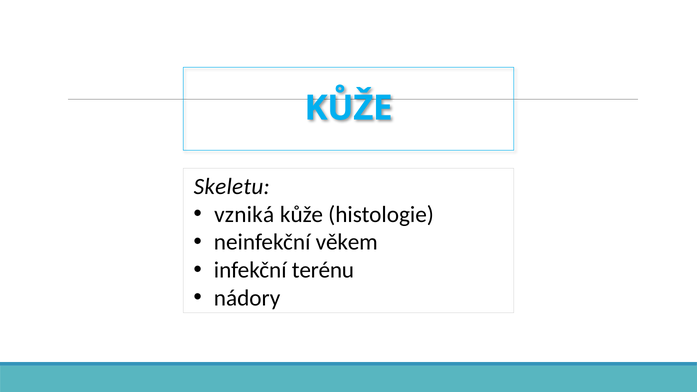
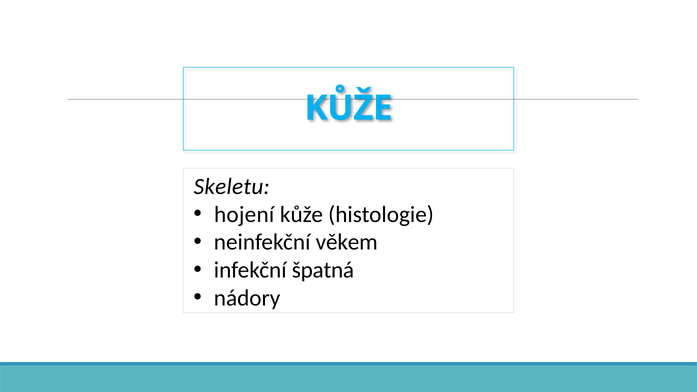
vzniká: vzniká -> hojení (244, 214)
terénu: terénu -> špatná (323, 270)
